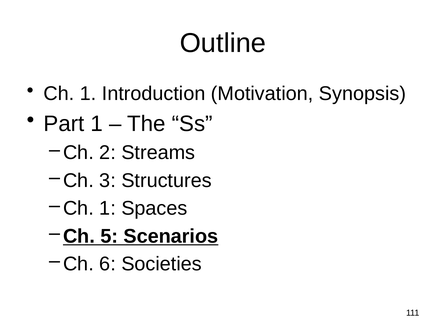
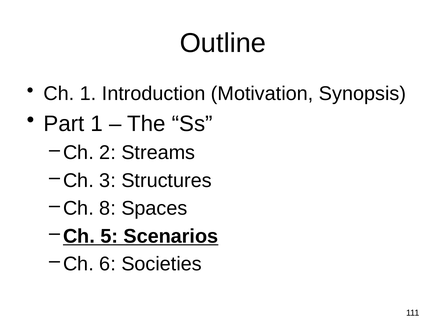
1: 1 -> 8 (108, 208)
